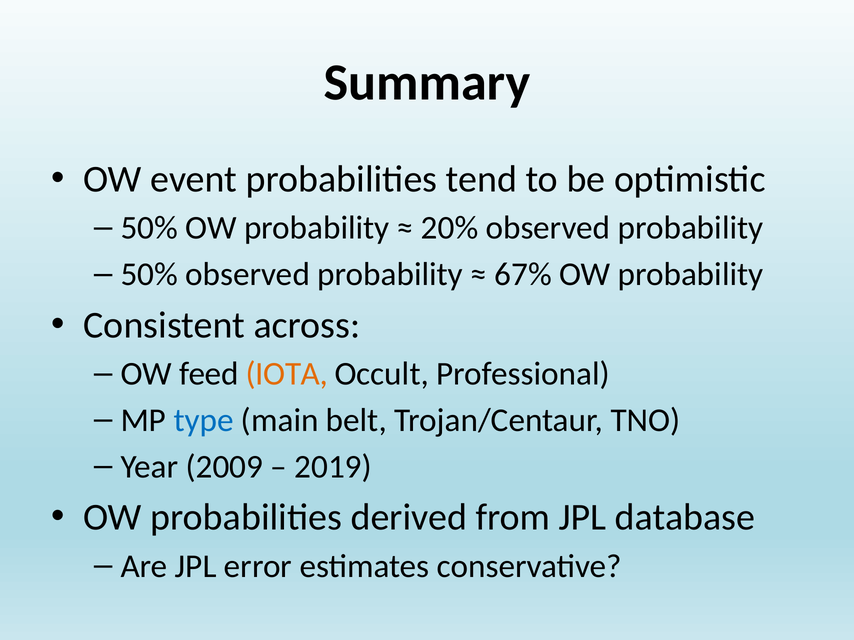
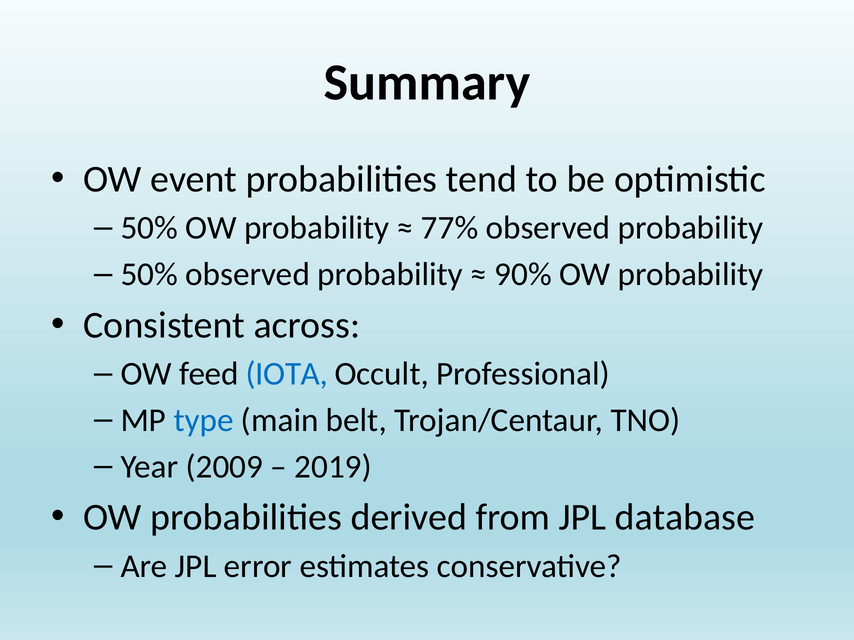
20%: 20% -> 77% (450, 228)
67%: 67% -> 90% (523, 275)
IOTA colour: orange -> blue (287, 374)
